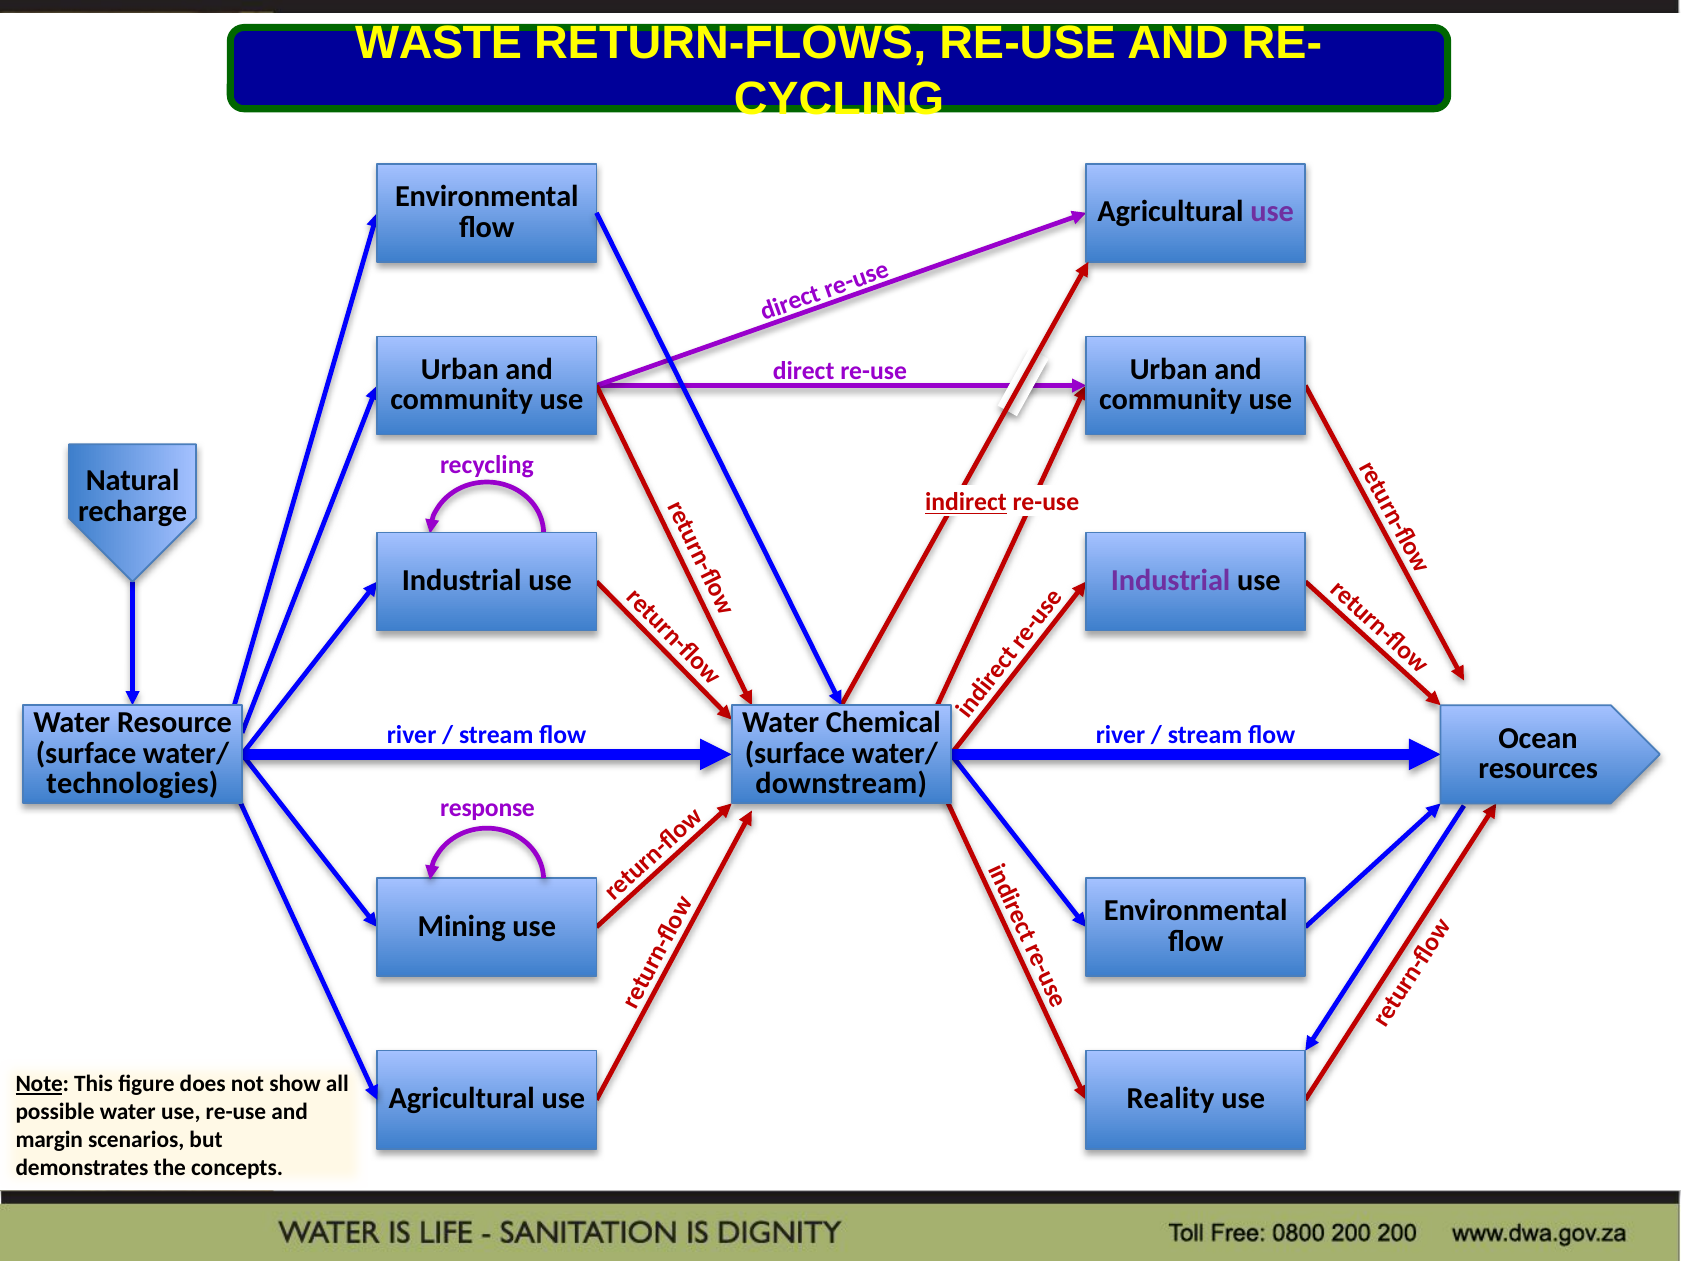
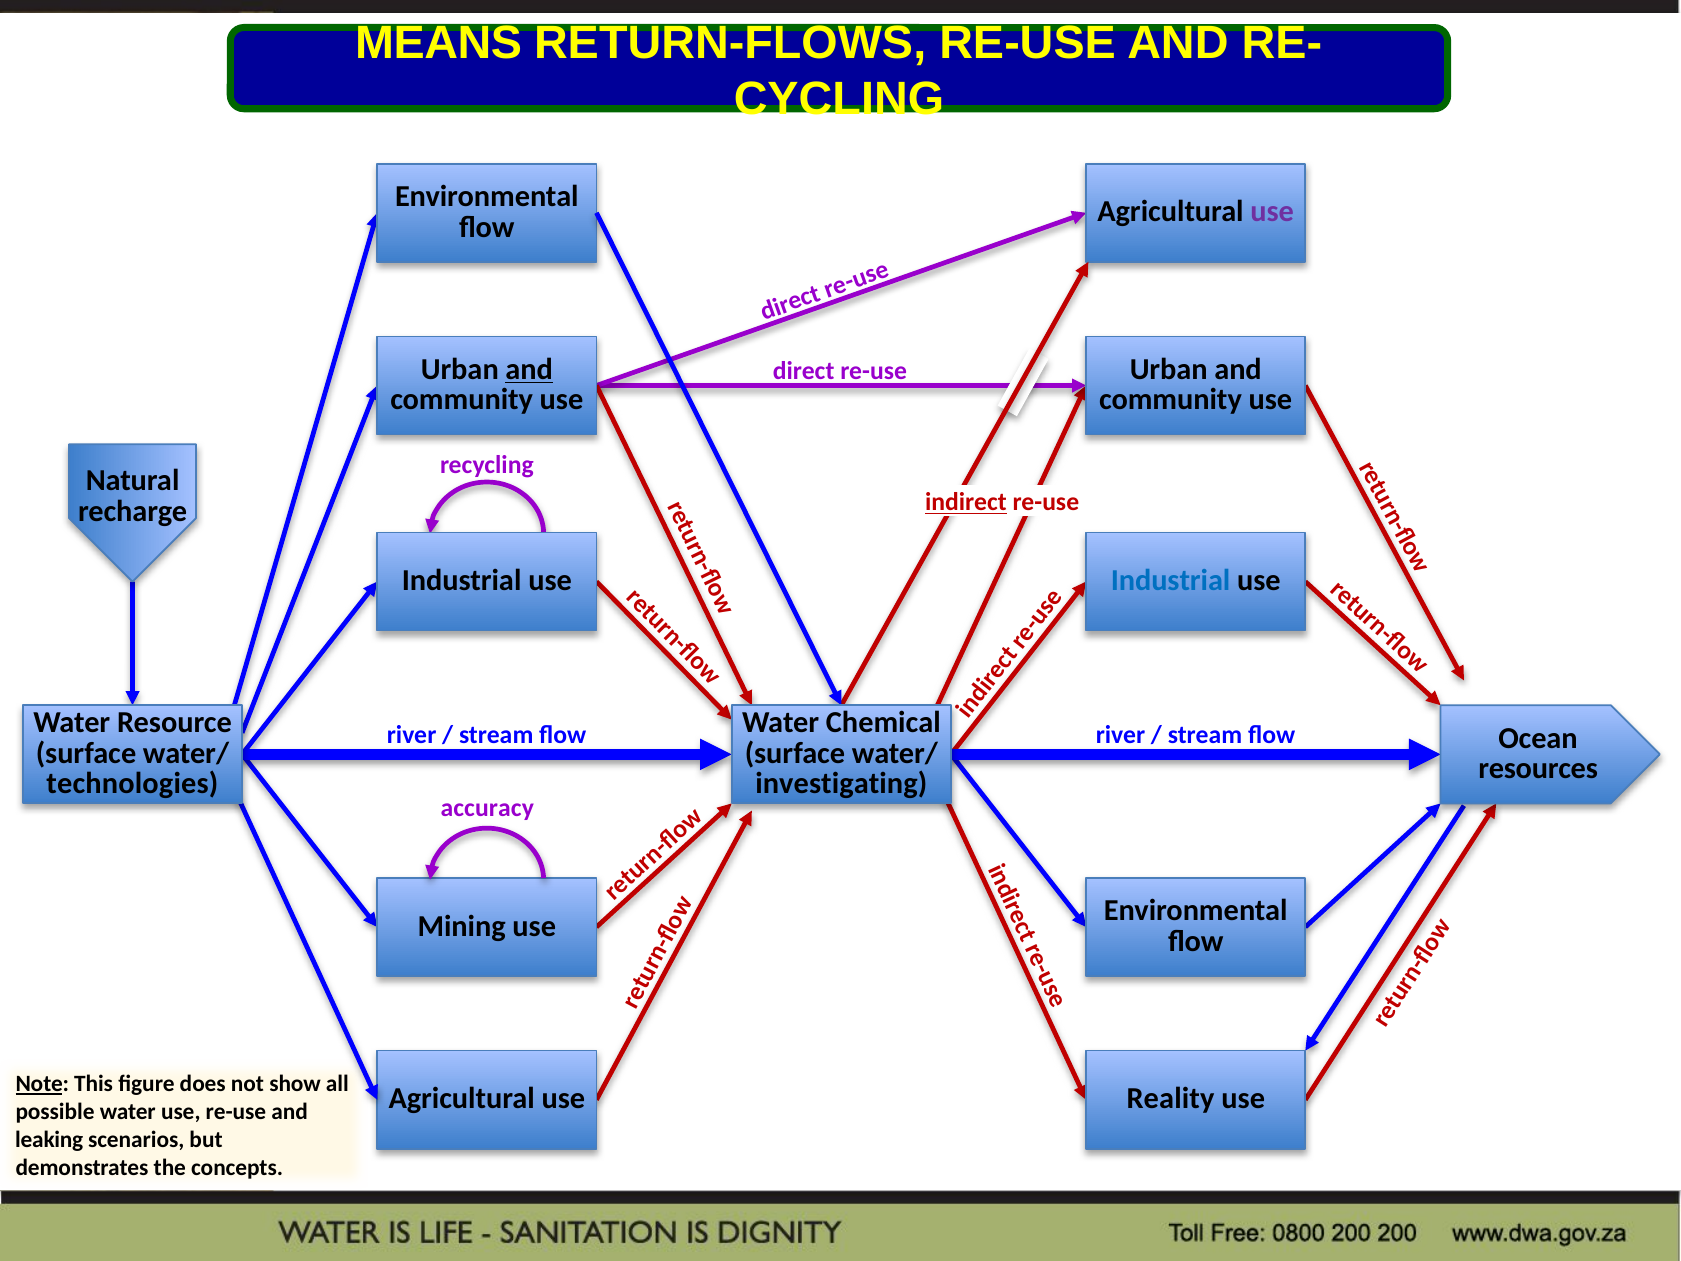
WASTE: WASTE -> MEANS (439, 43)
and underline: none -> present (529, 369)
Industrial colour: purple -> blue (1171, 581)
downstream: downstream -> investigating (841, 784)
response: response -> accuracy (487, 808)
margin: margin -> leaking (49, 1139)
